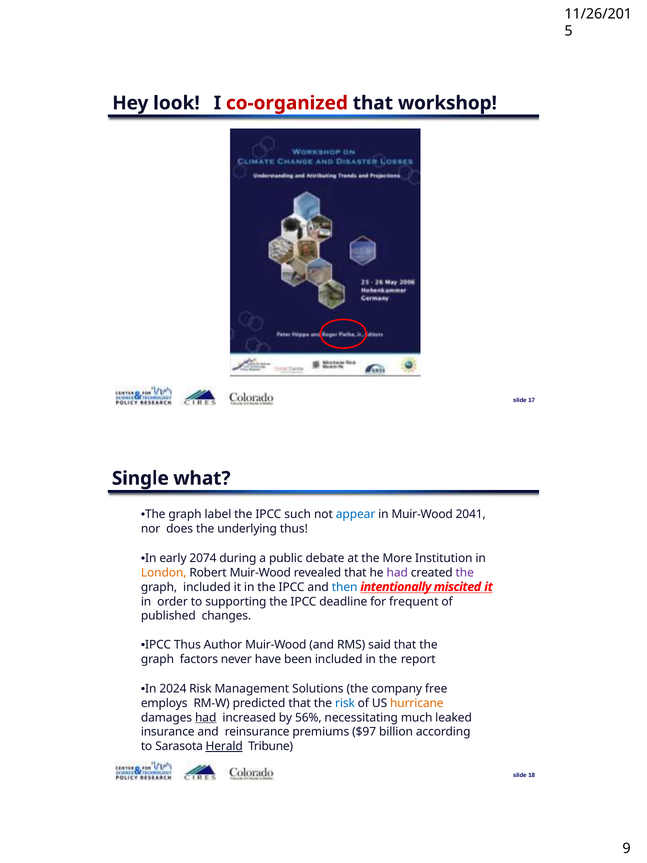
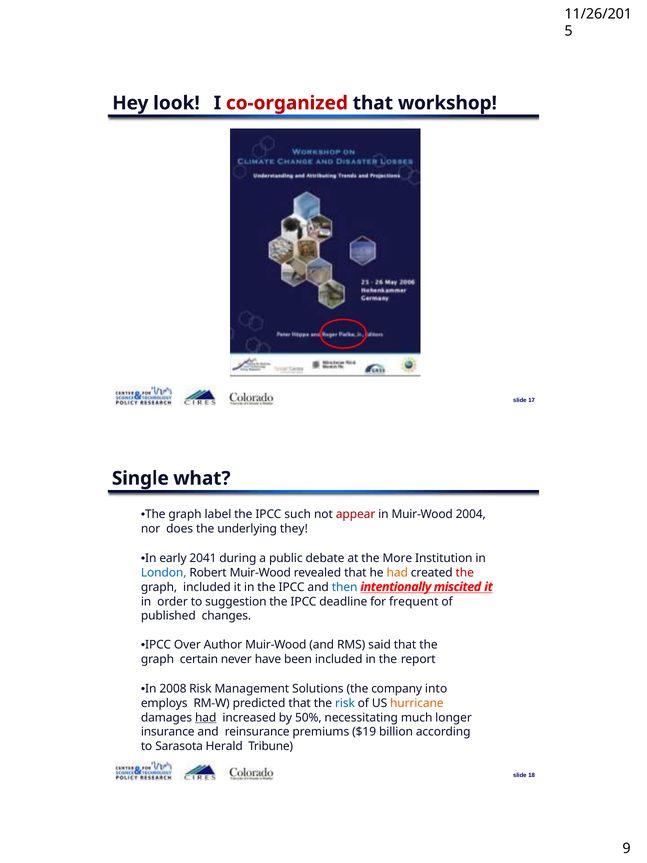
appear colour: blue -> red (356, 514)
2041: 2041 -> 2004 (471, 514)
underlying thus: thus -> they (294, 528)
2074: 2074 -> 2041 (203, 558)
London colour: orange -> blue (164, 573)
had colour: purple -> orange (397, 573)
the colour: purple -> red (465, 573)
supporting: supporting -> suggestion (236, 601)
IPCC Thus: Thus -> Over (187, 645)
factors: factors -> certain (199, 659)
2024: 2024 -> 2008 (173, 688)
free: free -> into (436, 688)
56%: 56% -> 50% (308, 717)
leaked: leaked -> longer (454, 717)
$97: $97 -> $19 (364, 732)
Herald underline: present -> none (224, 746)
